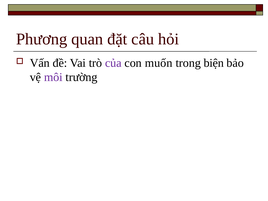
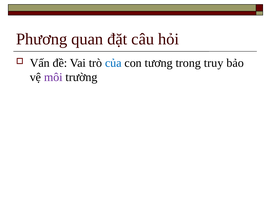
của colour: purple -> blue (113, 63)
muốn: muốn -> tương (159, 63)
biện: biện -> truy (214, 63)
